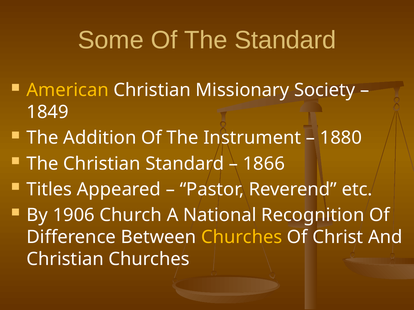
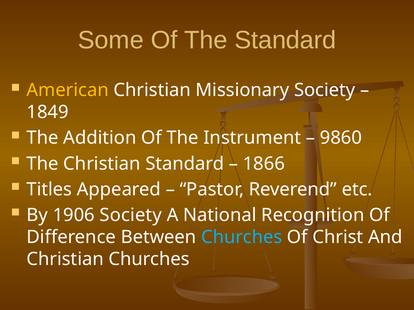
1880: 1880 -> 9860 (341, 138)
1906 Church: Church -> Society (131, 215)
Churches colour: yellow -> light blue (242, 238)
